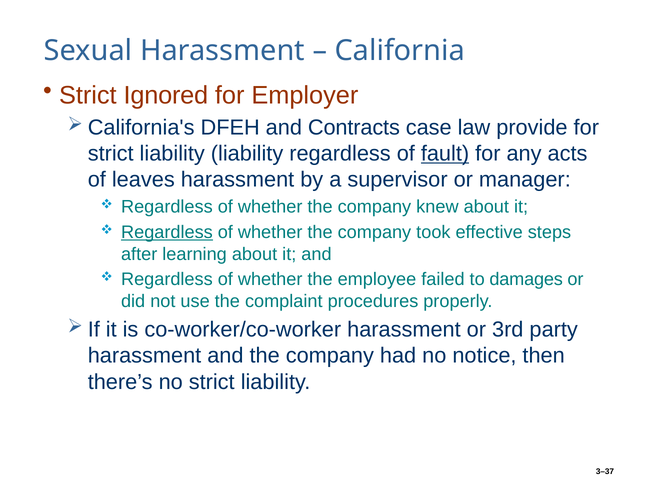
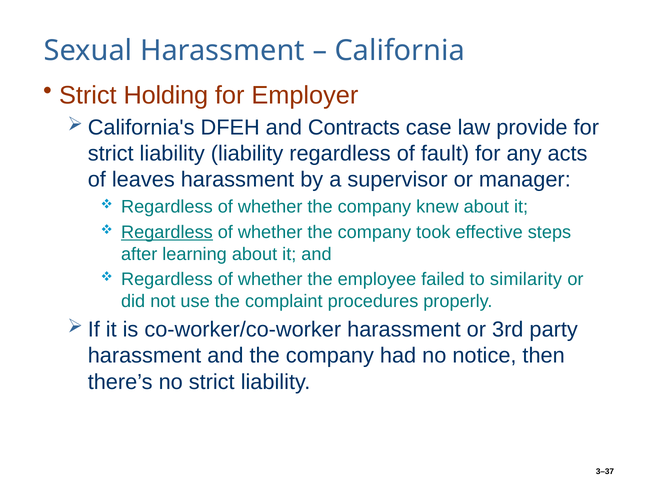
Ignored: Ignored -> Holding (166, 95)
fault underline: present -> none (445, 154)
damages: damages -> similarity (526, 279)
